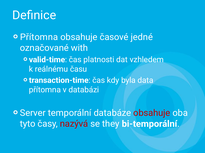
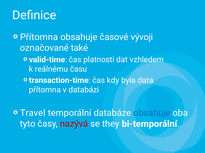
jedné: jedné -> vývoji (142, 37)
with: with -> také (79, 48)
Server: Server -> Travel (33, 113)
obsahuje colour: red -> blue (152, 113)
